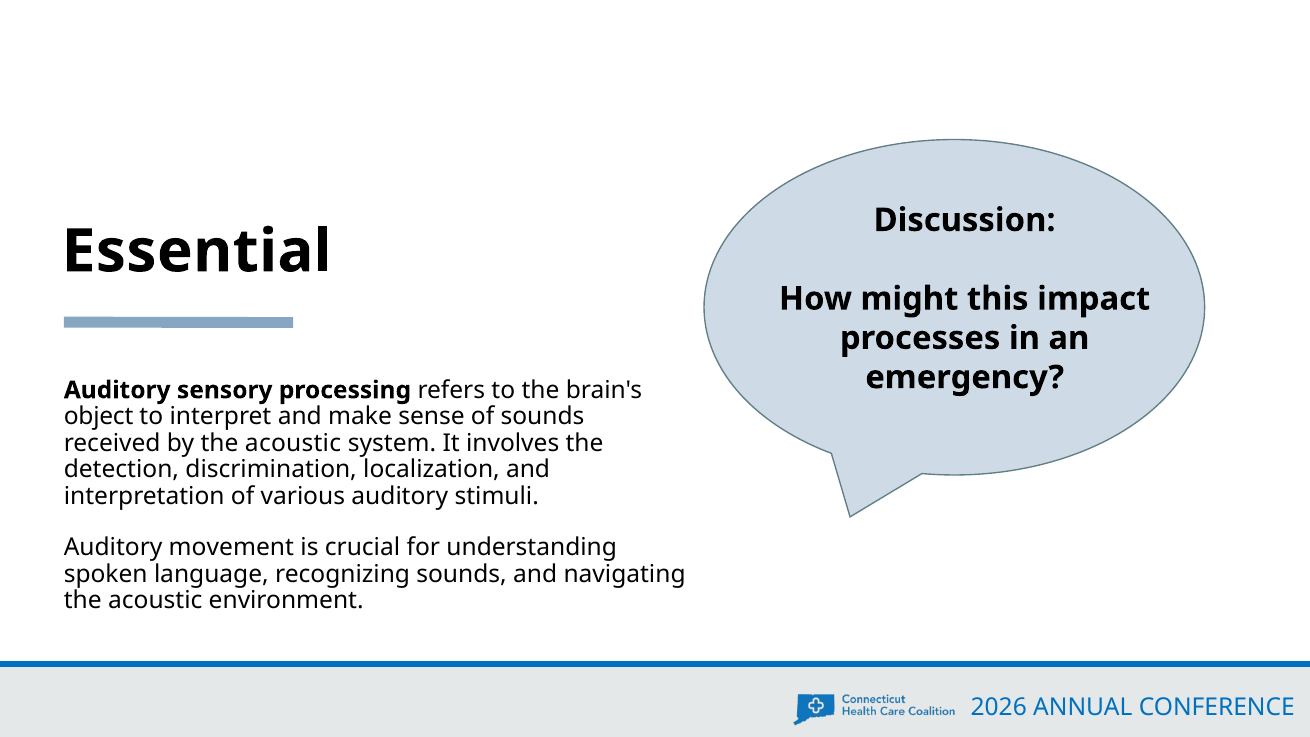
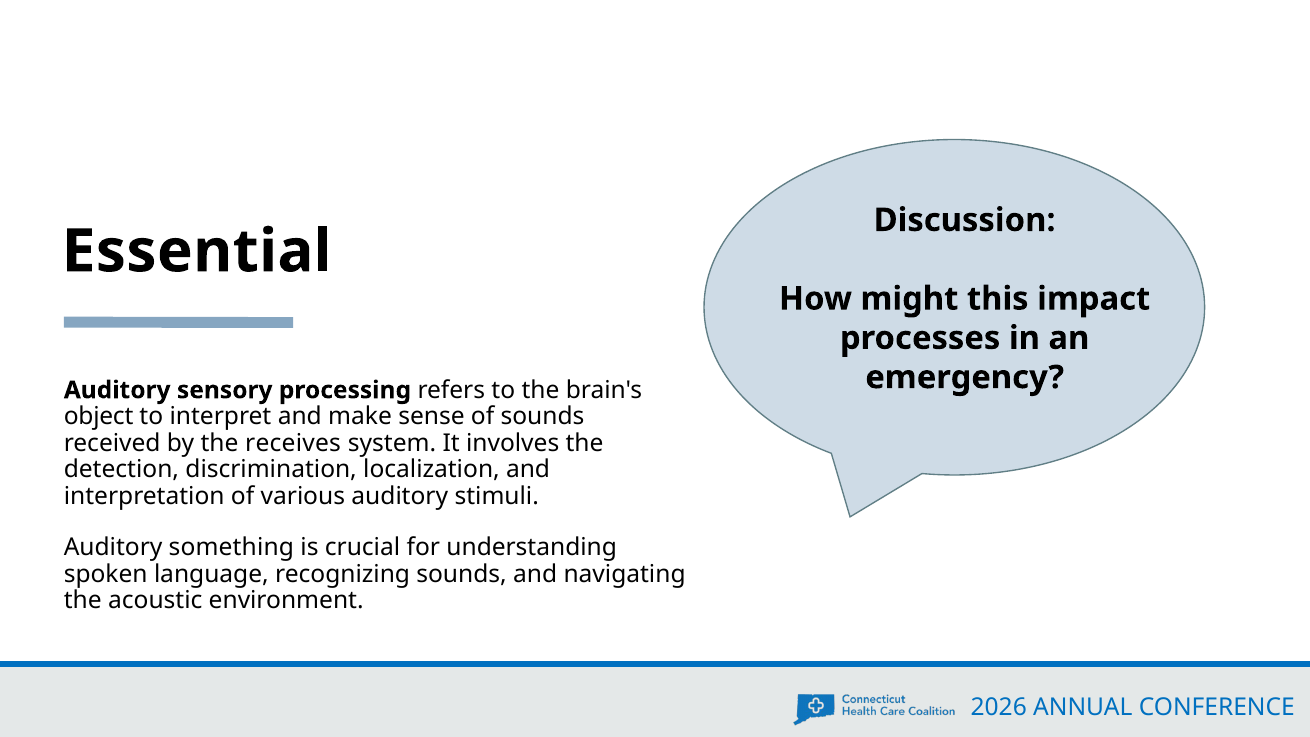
by the acoustic: acoustic -> receives (293, 443)
movement: movement -> something (231, 547)
